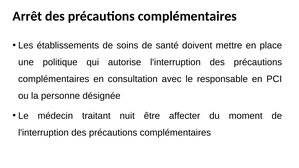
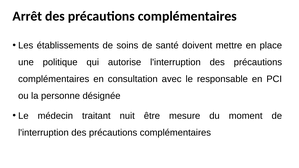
affecter: affecter -> mesure (185, 116)
